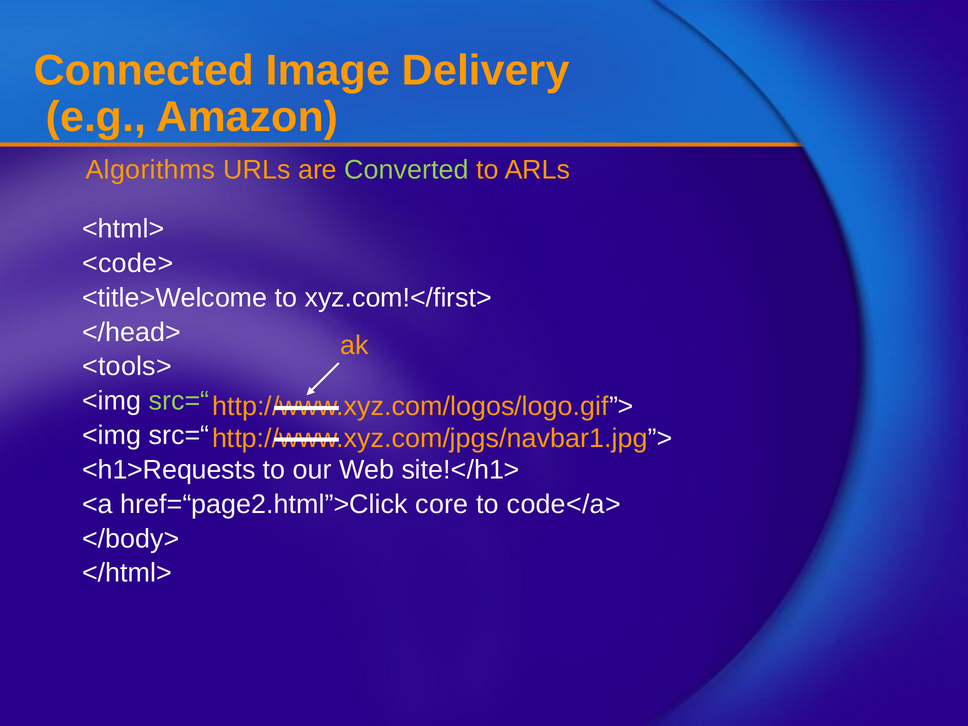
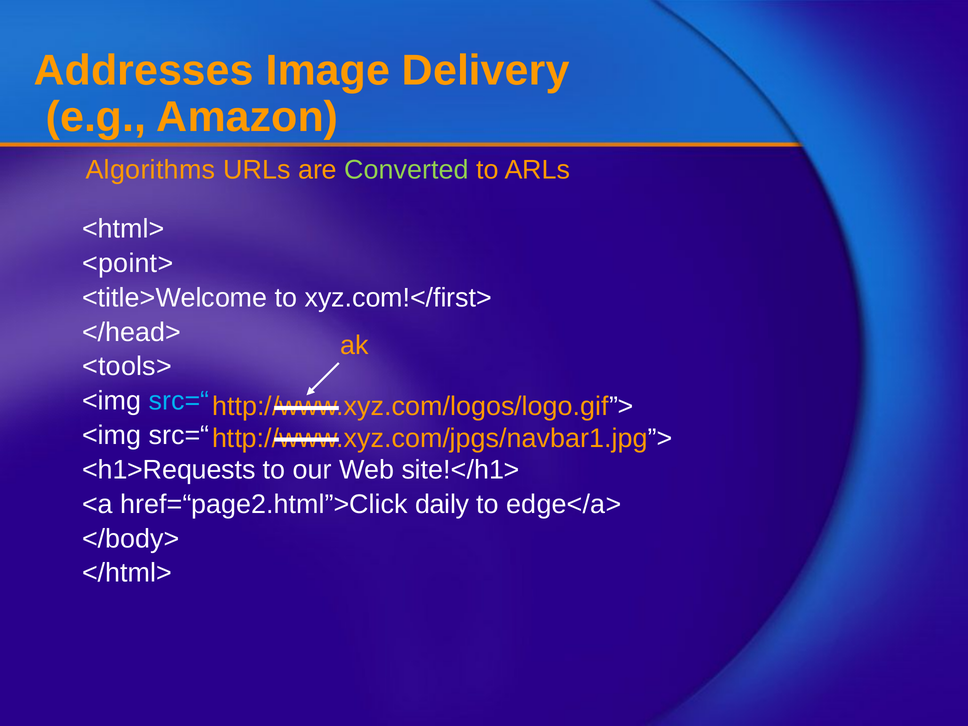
Connected: Connected -> Addresses (144, 70)
<code>: <code> -> <point> (128, 263)
src=“ colour: light green -> light blue (179, 401)
core: core -> daily (442, 504)
code</a>: code</a> -> edge</a> (564, 504)
